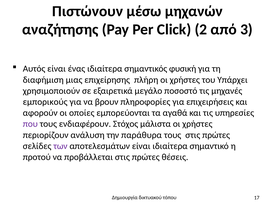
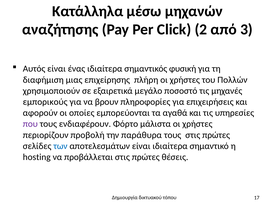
Πιστώνουν: Πιστώνουν -> Κατάλληλα (88, 11)
Υπάρχει: Υπάρχει -> Πολλών (232, 80)
Στόχος: Στόχος -> Φόρτο (126, 124)
ανάλυση: ανάλυση -> προβολή (88, 135)
των colour: purple -> blue (60, 146)
προτού: προτού -> hosting (37, 157)
